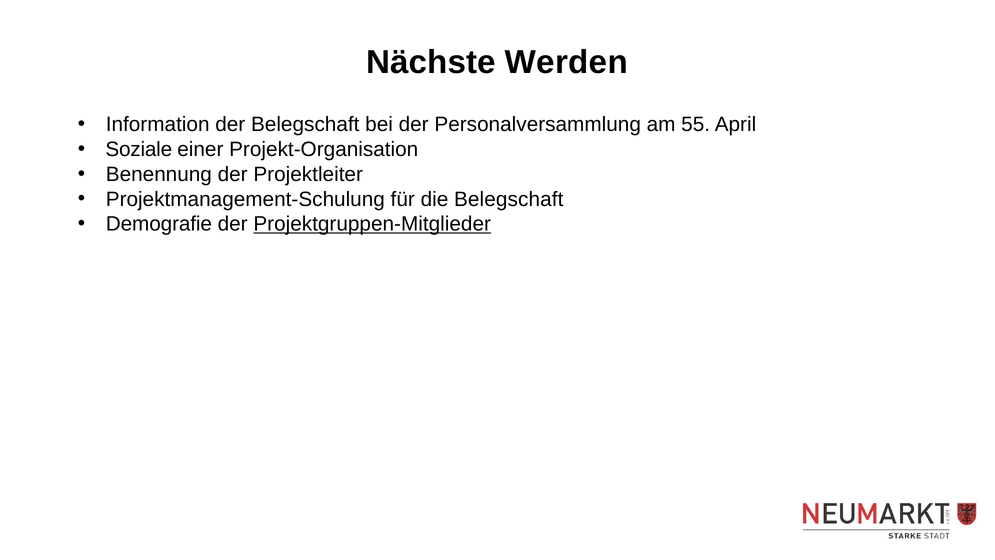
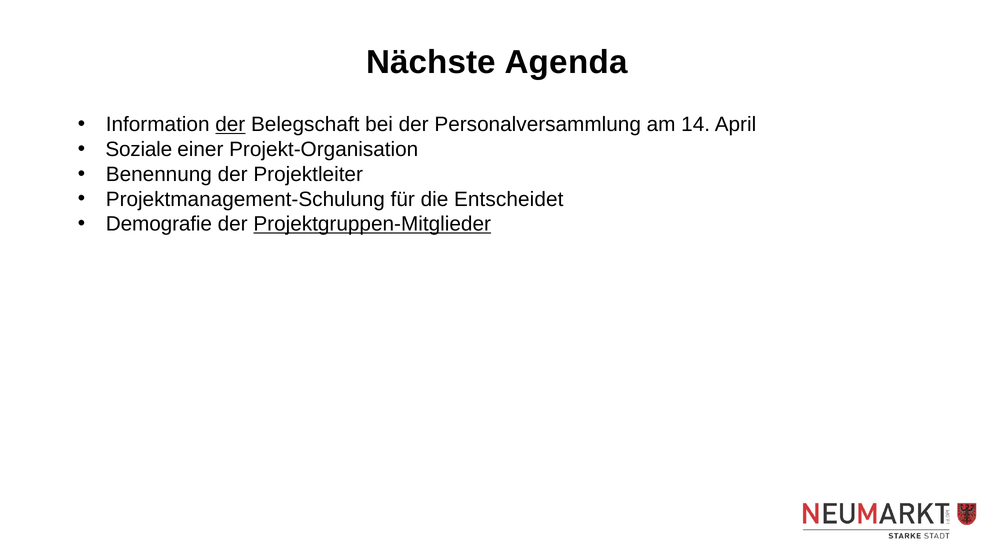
Werden: Werden -> Agenda (566, 63)
der underline: none -> present (230, 124)
55: 55 -> 14 (696, 124)
die Belegschaft: Belegschaft -> Entscheidet (509, 199)
